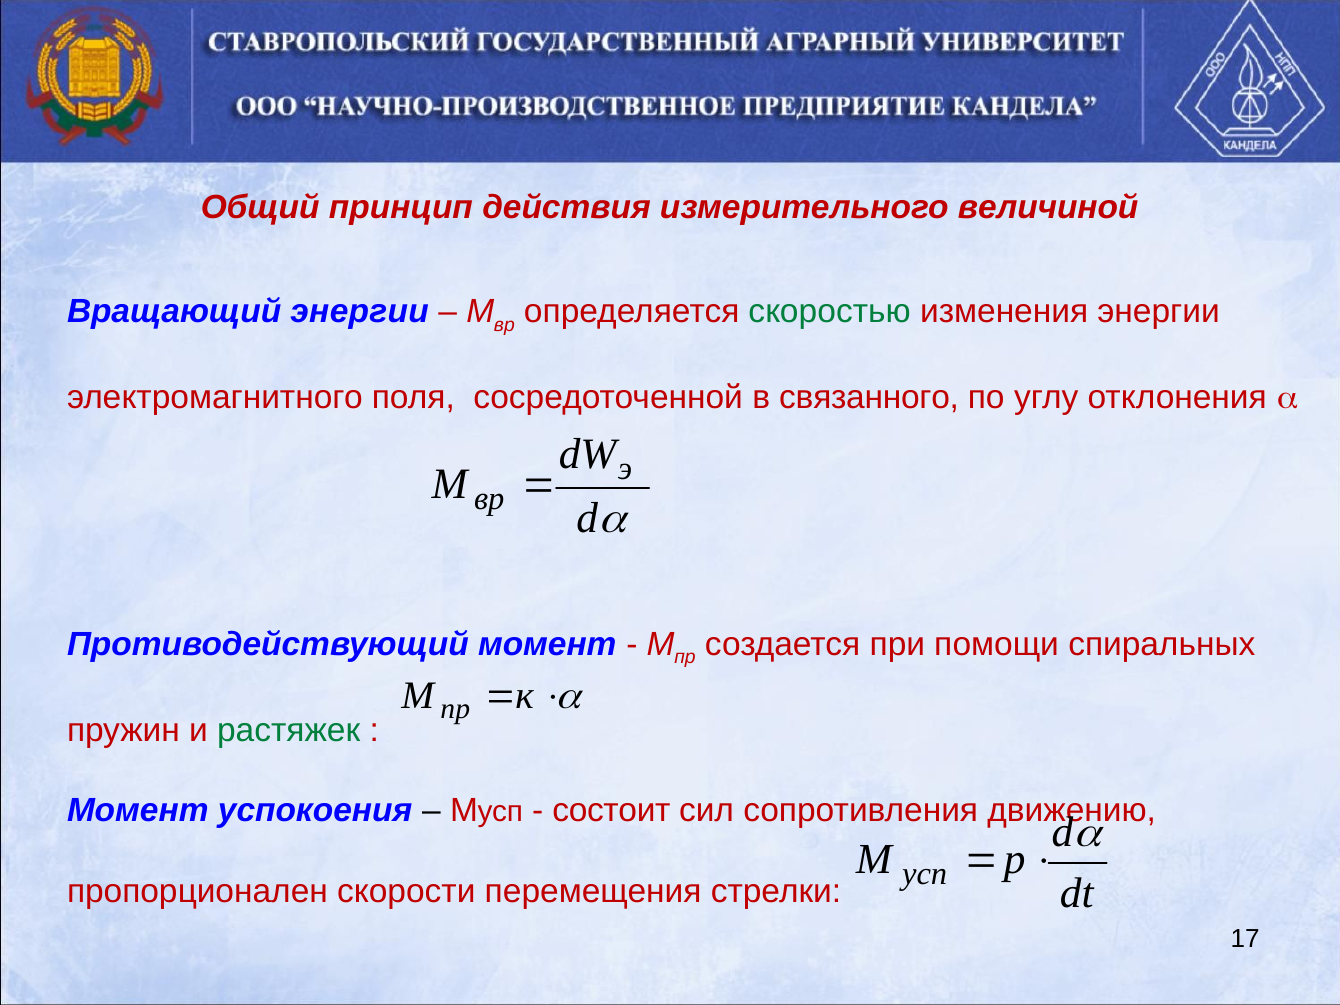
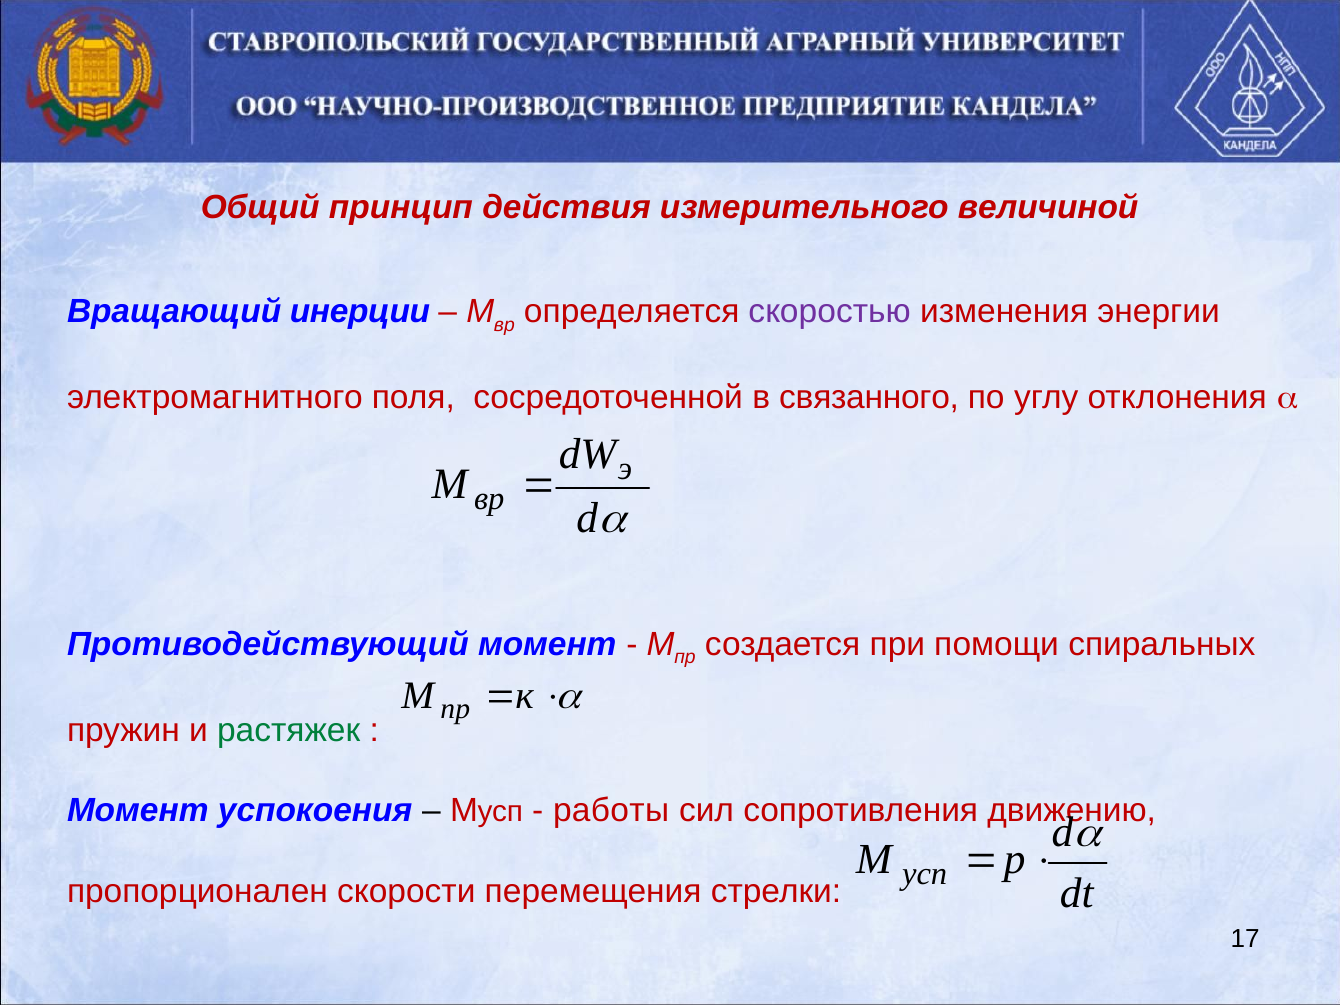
Вращающий энергии: энергии -> инерции (360, 312)
скоростью colour: green -> purple (830, 312)
состоит: состоит -> работы (611, 811)
